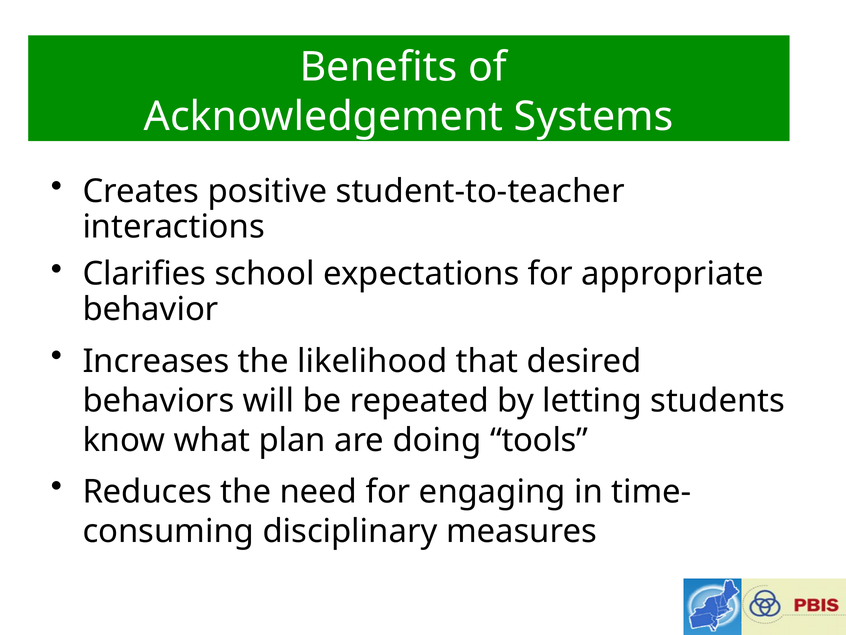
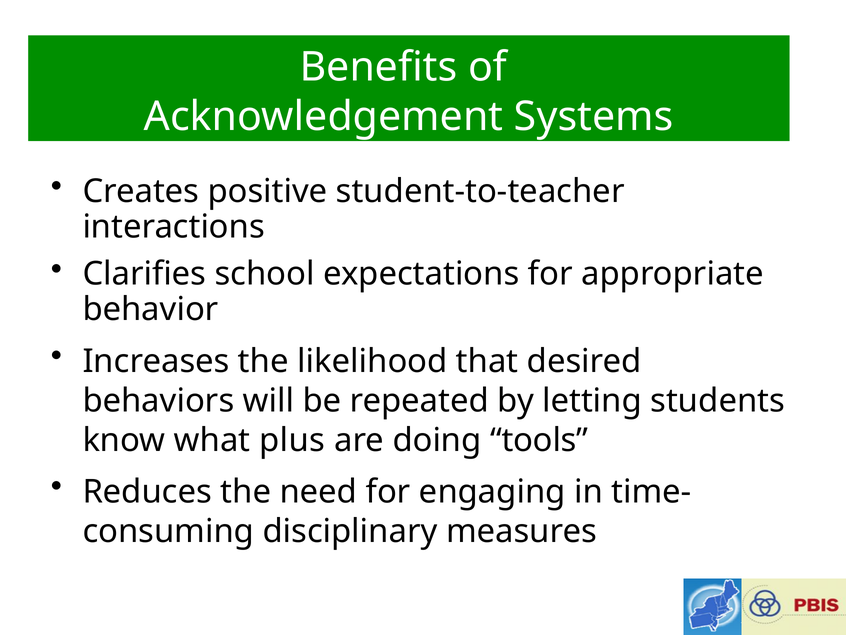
plan: plan -> plus (292, 440)
